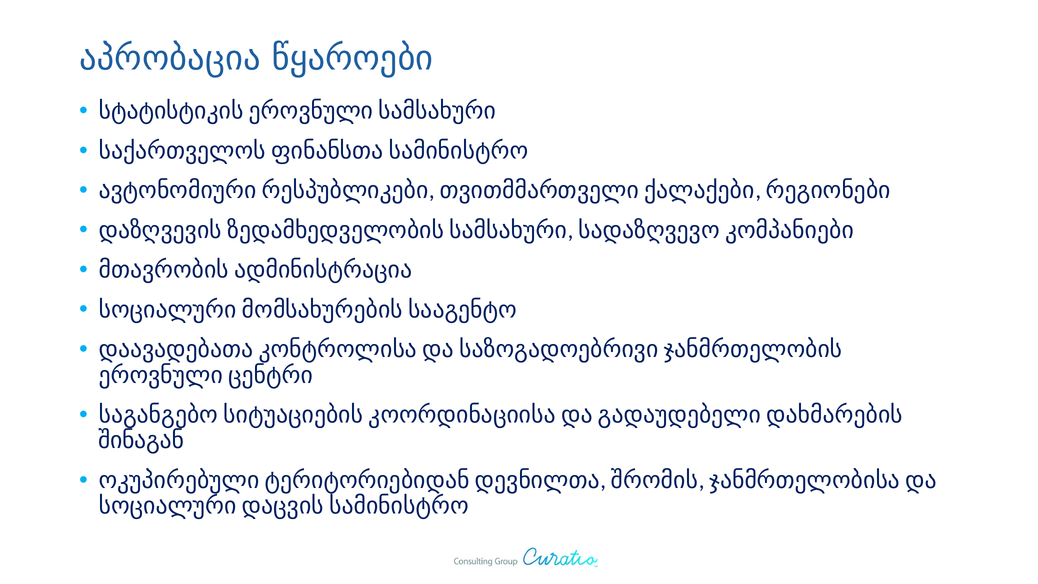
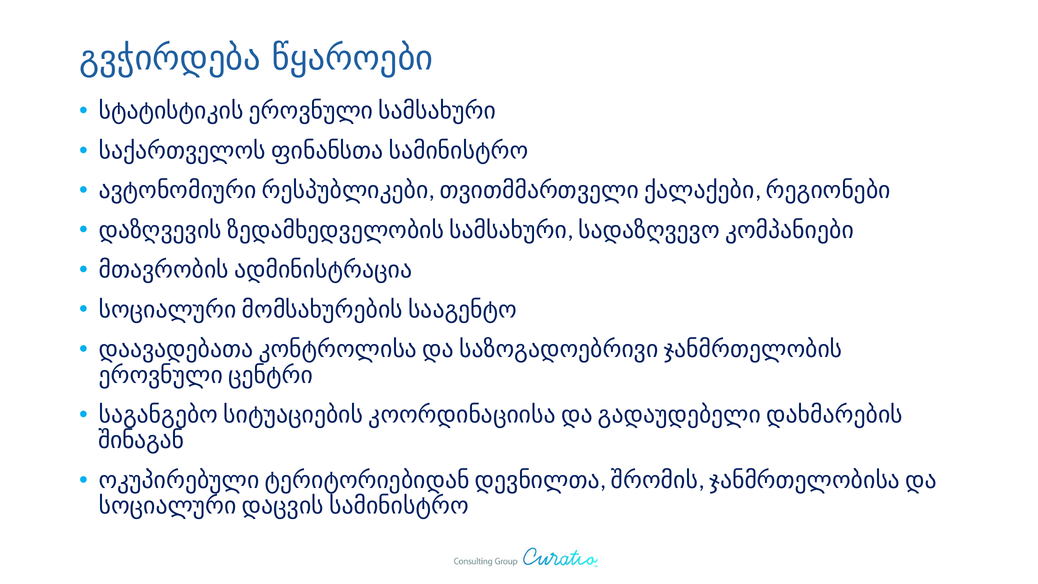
აპრობაცია: აპრობაცია -> გვჭირდება (170, 58)
